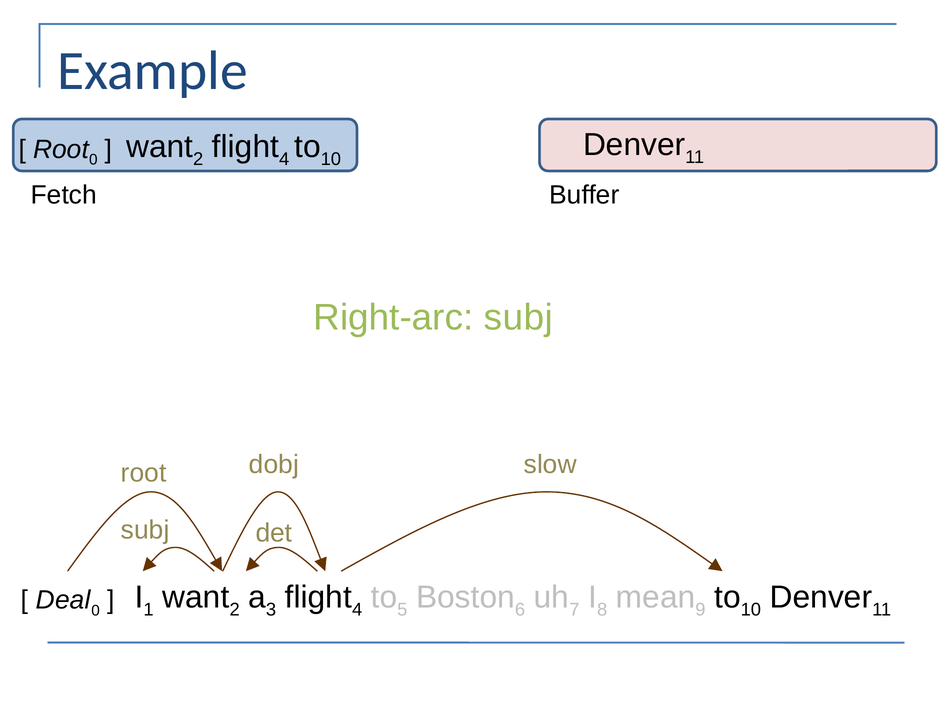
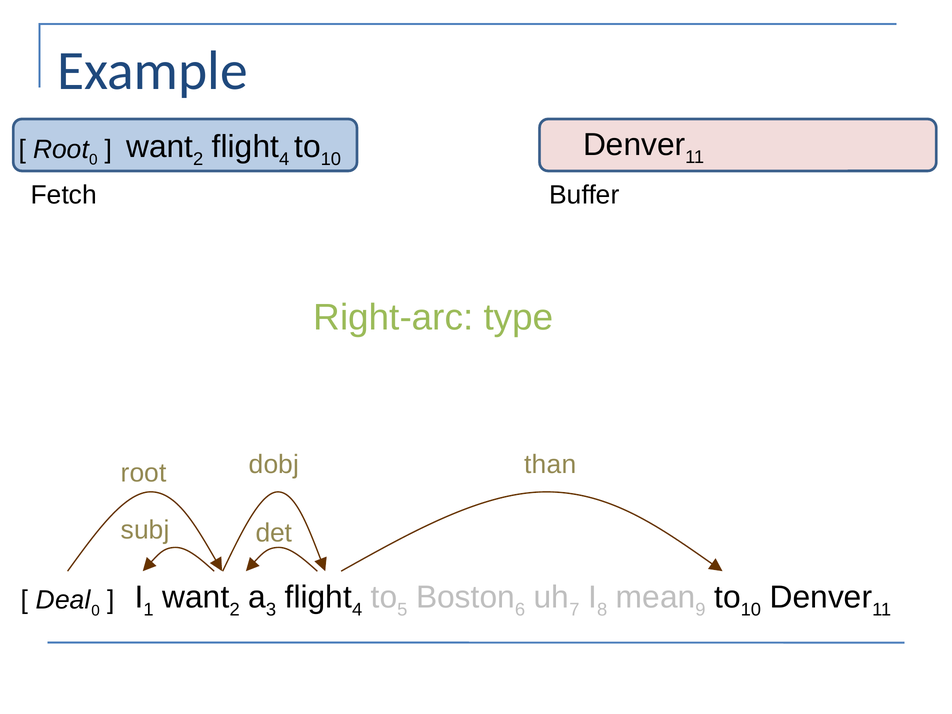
Right-arc subj: subj -> type (519, 317)
slow: slow -> than (550, 465)
